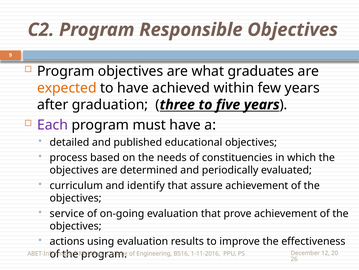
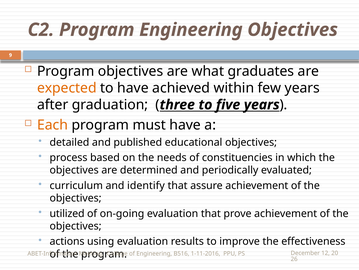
Program Responsible: Responsible -> Engineering (191, 30)
Each colour: purple -> orange (52, 125)
service: service -> utilized (67, 213)
